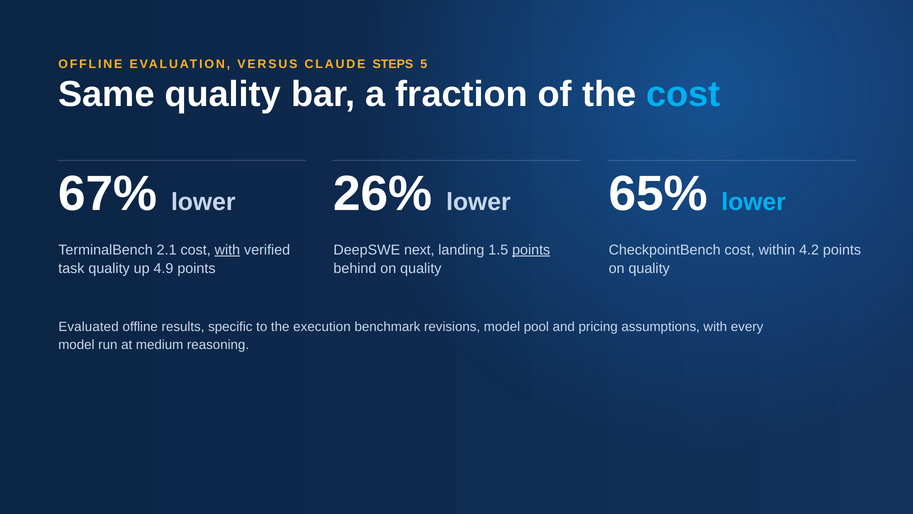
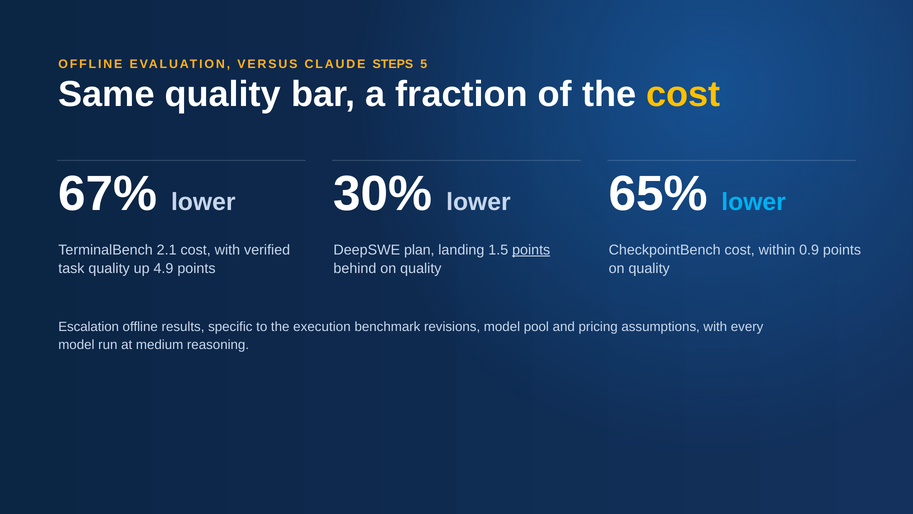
cost colour: light blue -> yellow (683, 94)
26%: 26% -> 30% (383, 194)
with underline: present -> none (227, 250)
next: next -> plan (419, 250)
4.2: 4.2 -> 0.9 (809, 250)
Evaluated: Evaluated -> Escalation (89, 326)
